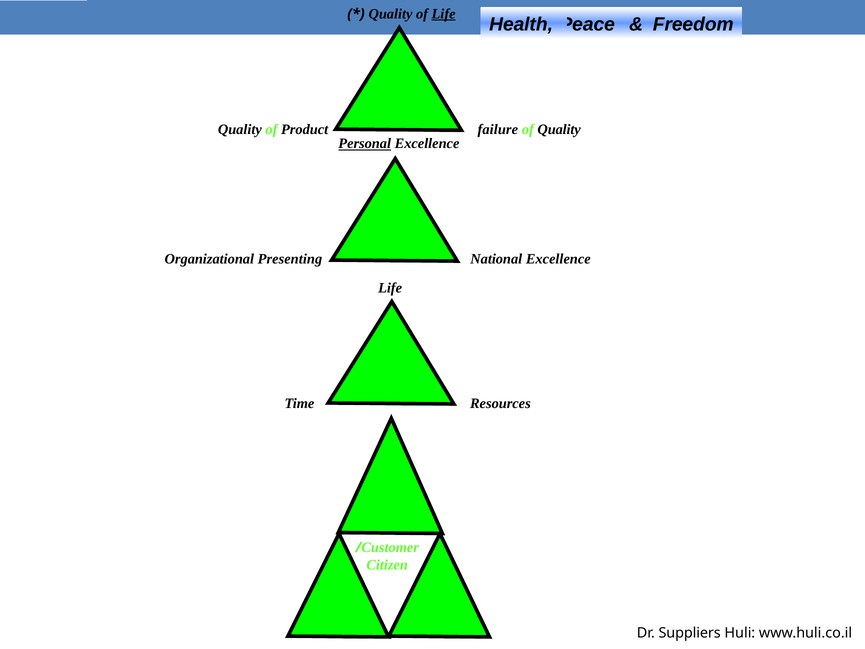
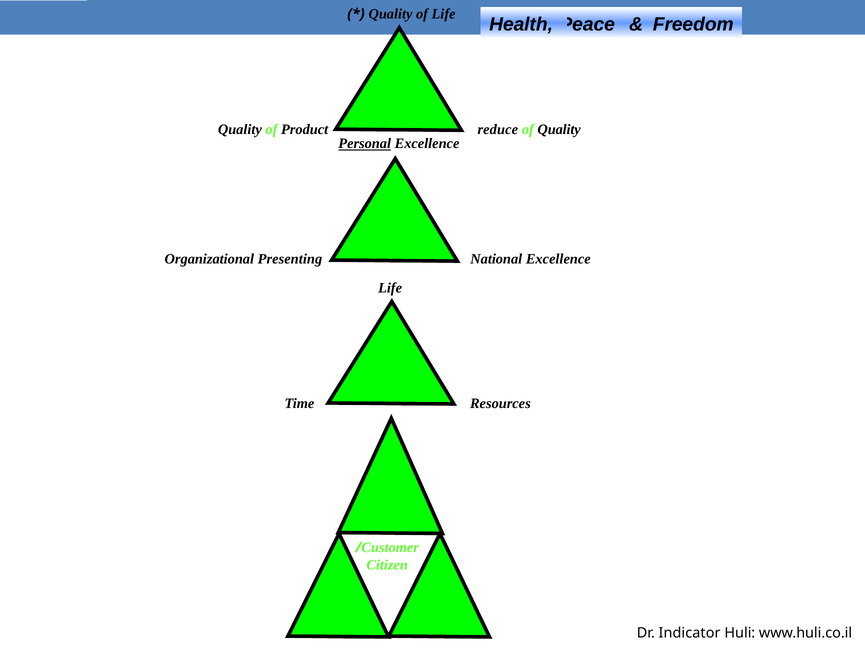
Life underline: present -> none (444, 14)
failure: failure -> reduce (498, 129)
Suppliers: Suppliers -> Indicator (690, 633)
